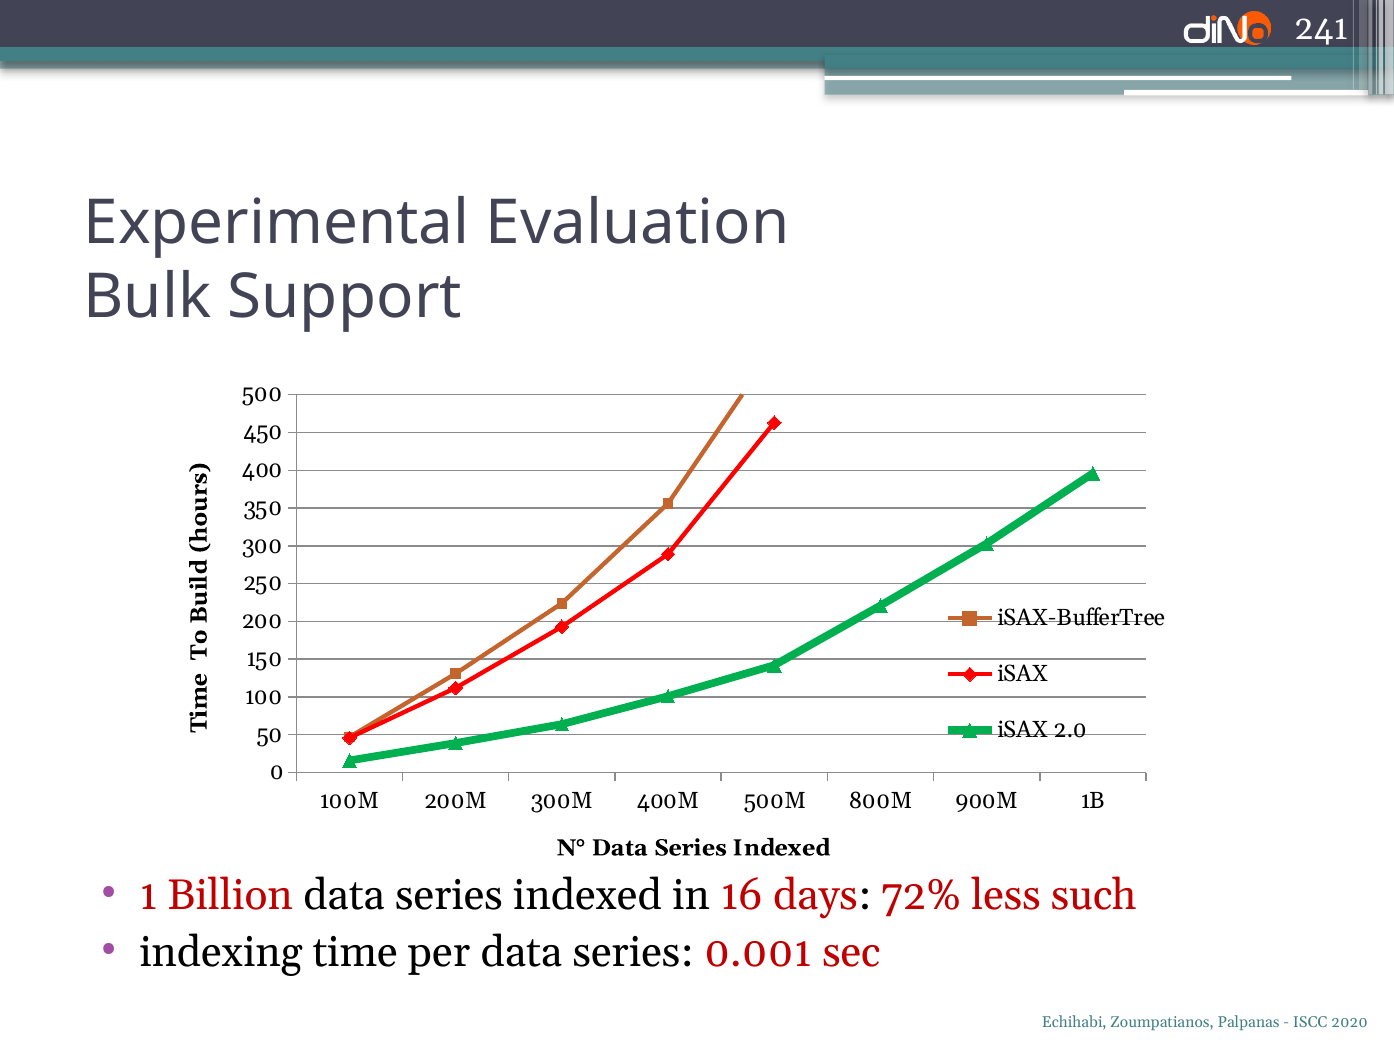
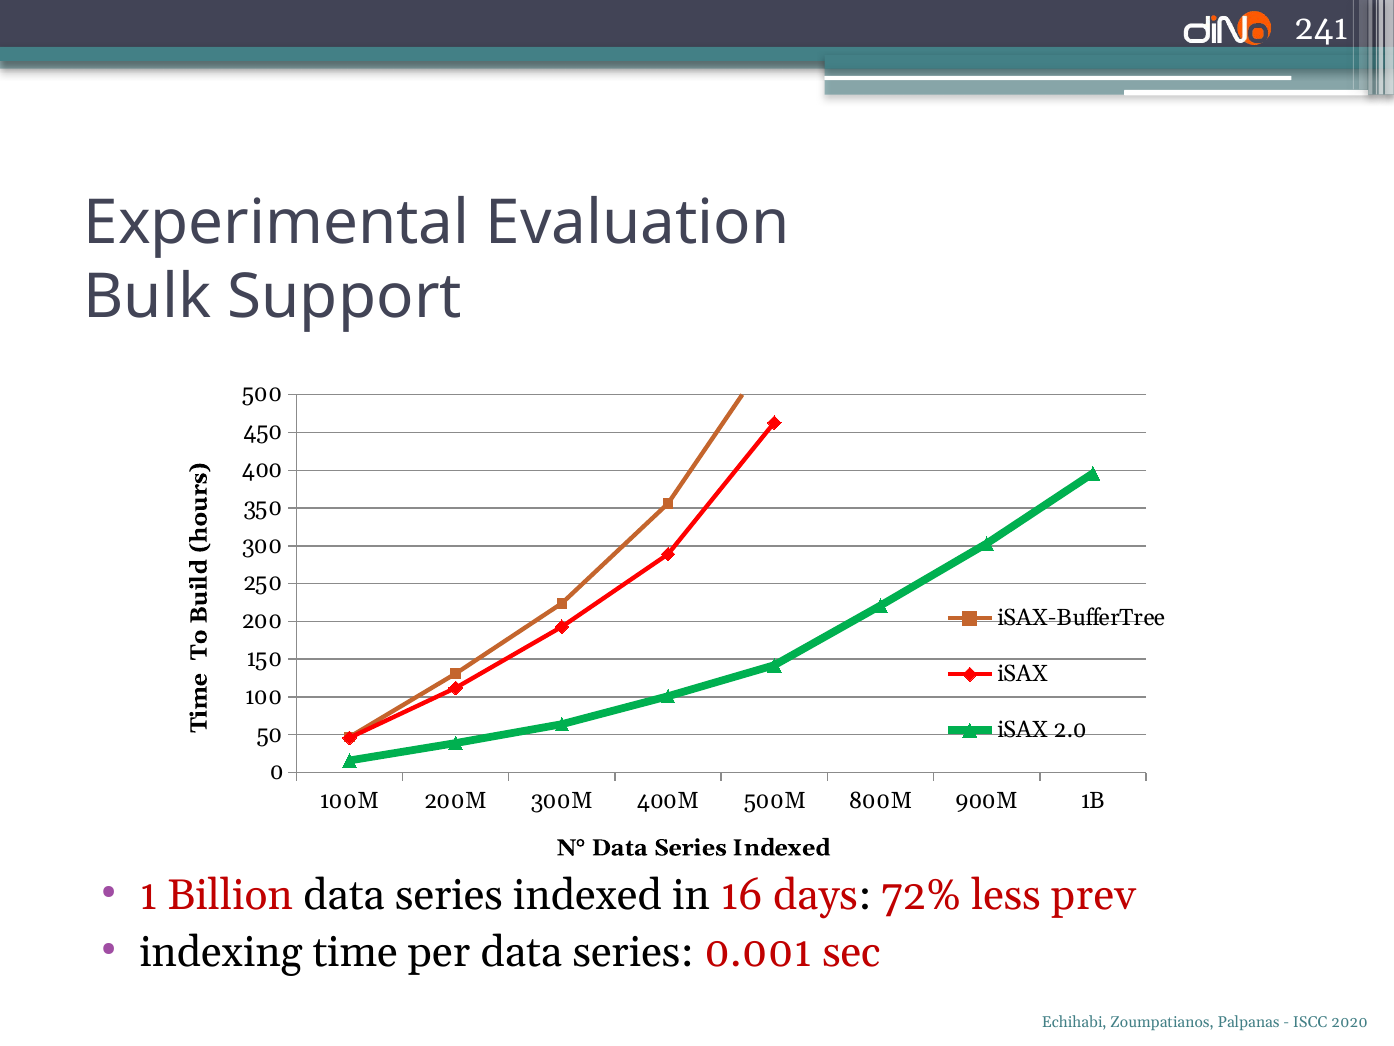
such: such -> prev (1093, 895)
